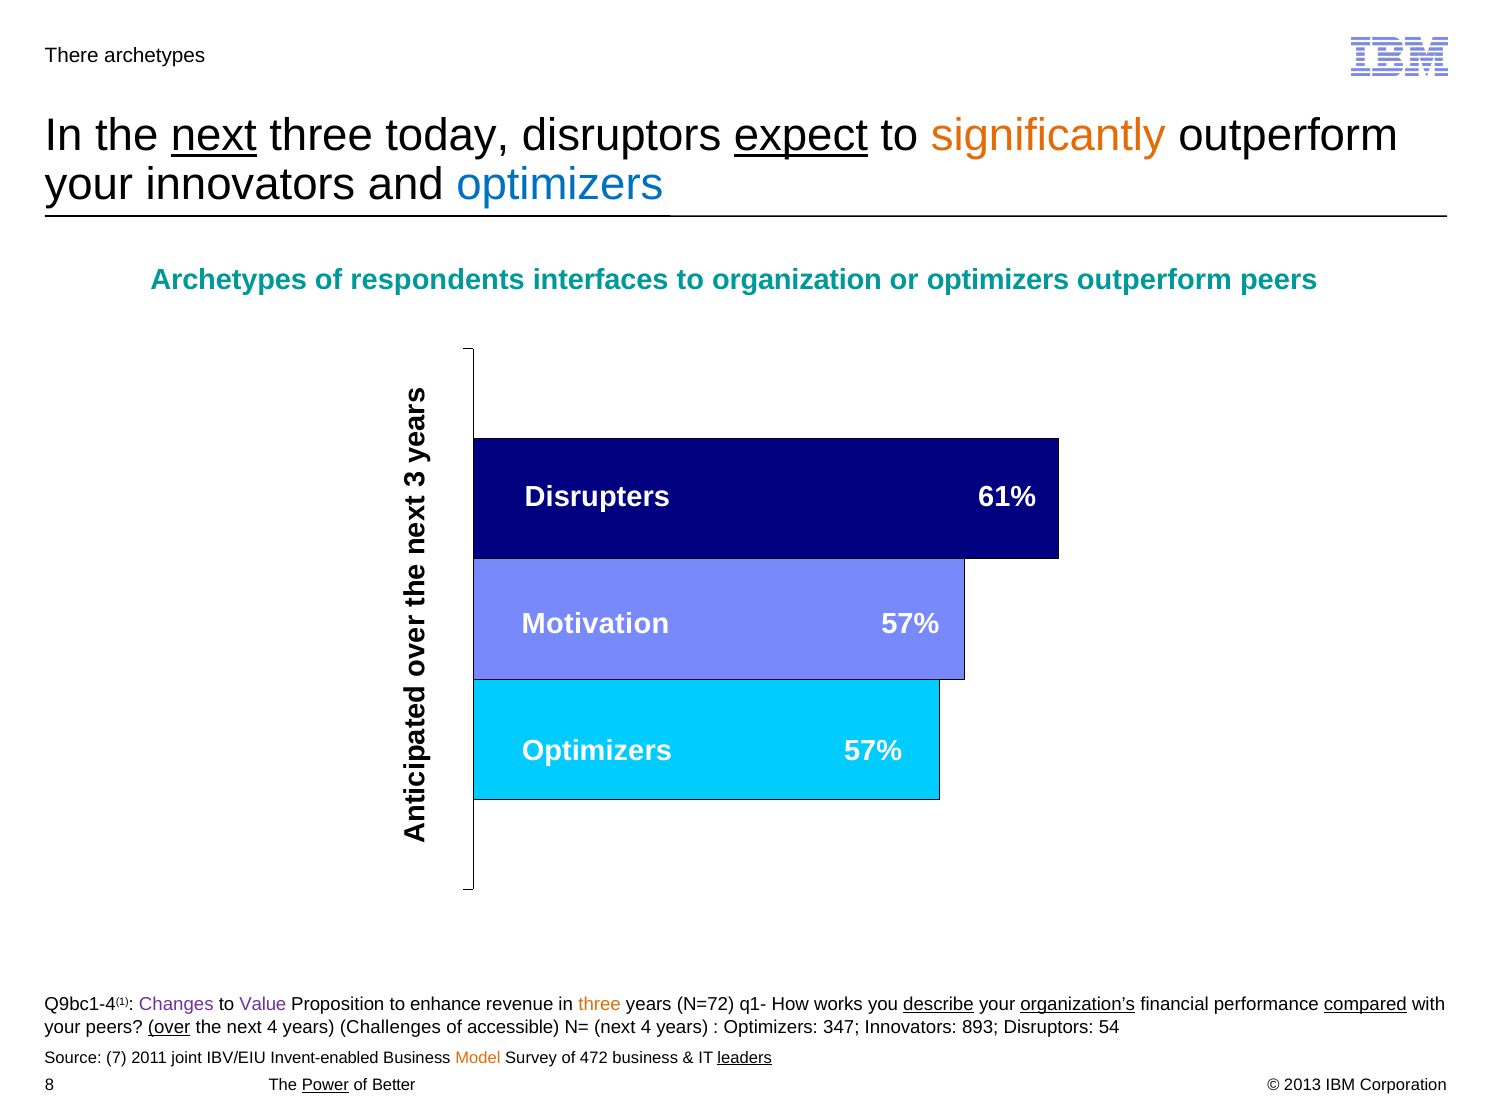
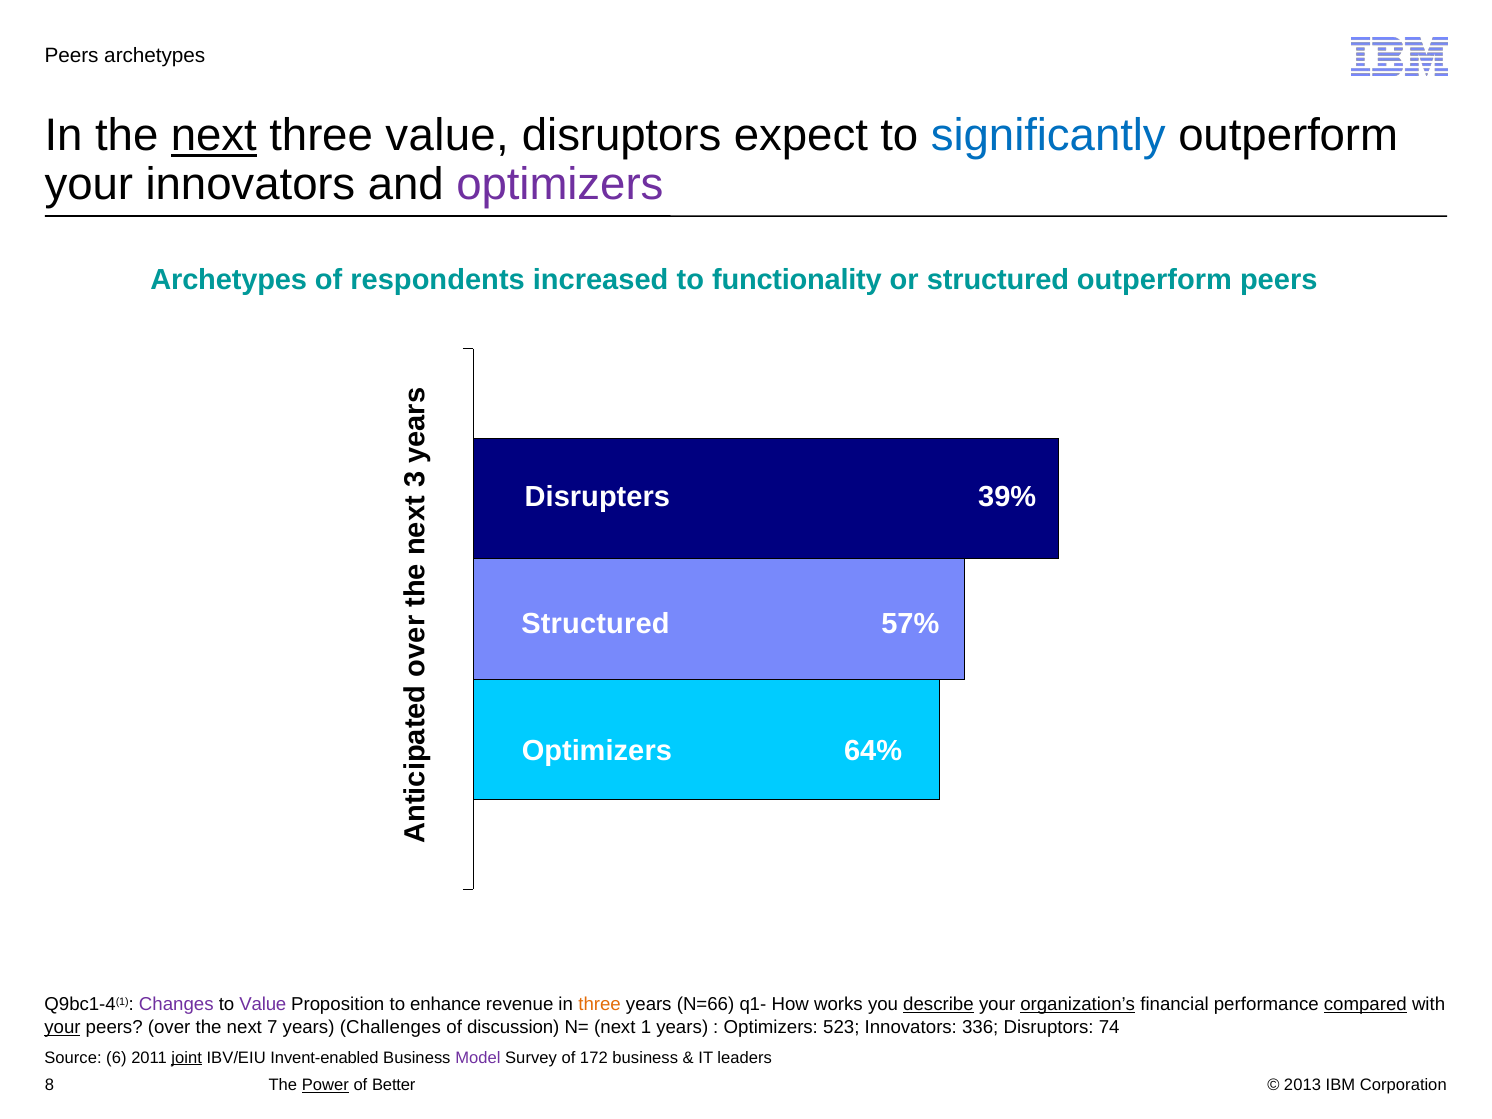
There: There -> Peers (72, 56)
three today: today -> value (447, 136)
expect underline: present -> none (801, 136)
significantly colour: orange -> blue (1048, 136)
optimizers colour: blue -> purple (560, 185)
interfaces: interfaces -> increased (601, 280)
organization: organization -> functionality (797, 280)
or optimizers: optimizers -> structured (998, 280)
61%: 61% -> 39% (1007, 497)
Motivation: Motivation -> Structured (595, 624)
57%: 57% -> 64% (873, 751)
N=72: N=72 -> N=66 (706, 1005)
your underline: none -> present (62, 1027)
over underline: present -> none (169, 1027)
the next 4: 4 -> 7 (272, 1027)
accessible: accessible -> discussion (513, 1027)
N= next 4: 4 -> 1 (646, 1027)
347: 347 -> 523 (841, 1027)
893: 893 -> 336 (980, 1027)
54: 54 -> 74 (1109, 1027)
7: 7 -> 6 (116, 1058)
joint underline: none -> present (187, 1058)
Model colour: orange -> purple (478, 1058)
472: 472 -> 172 (594, 1058)
leaders underline: present -> none (745, 1058)
